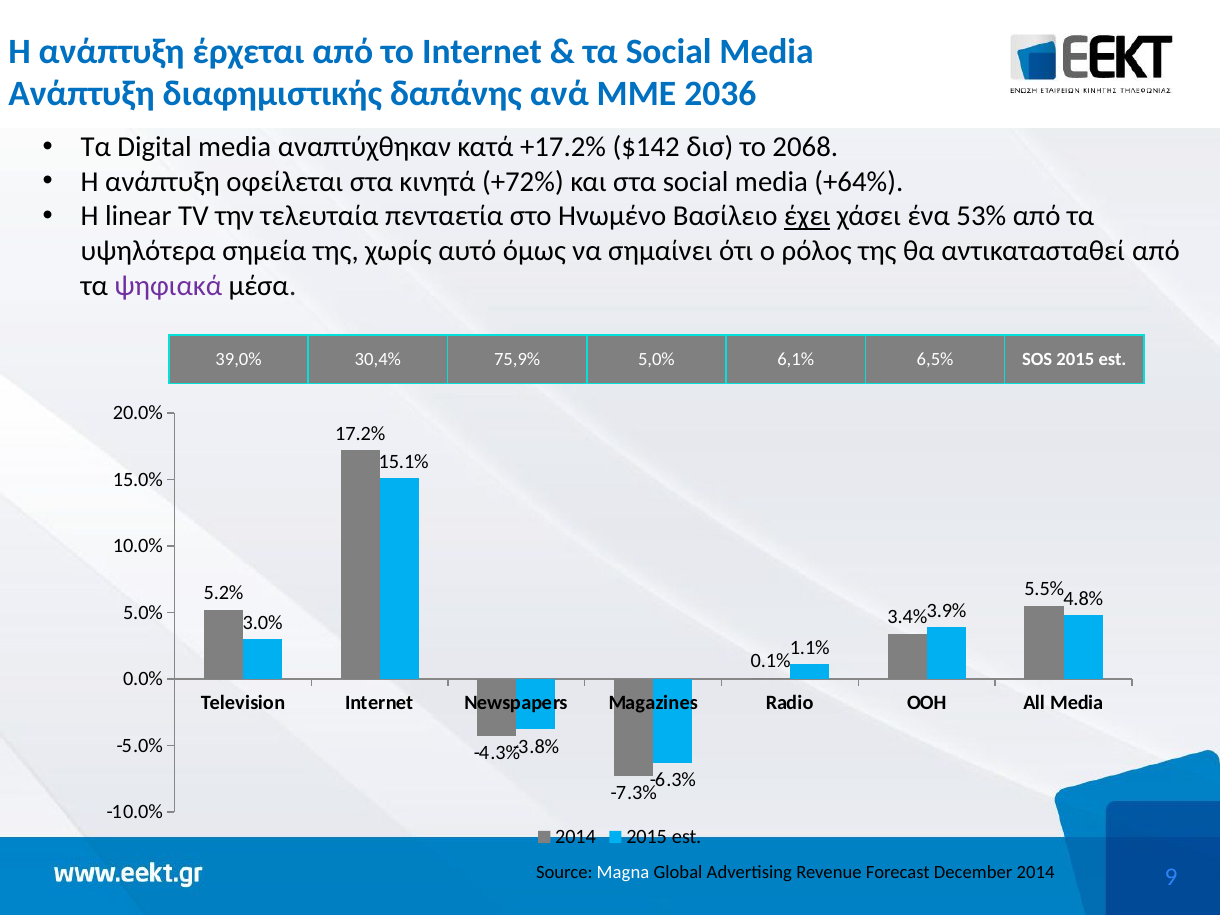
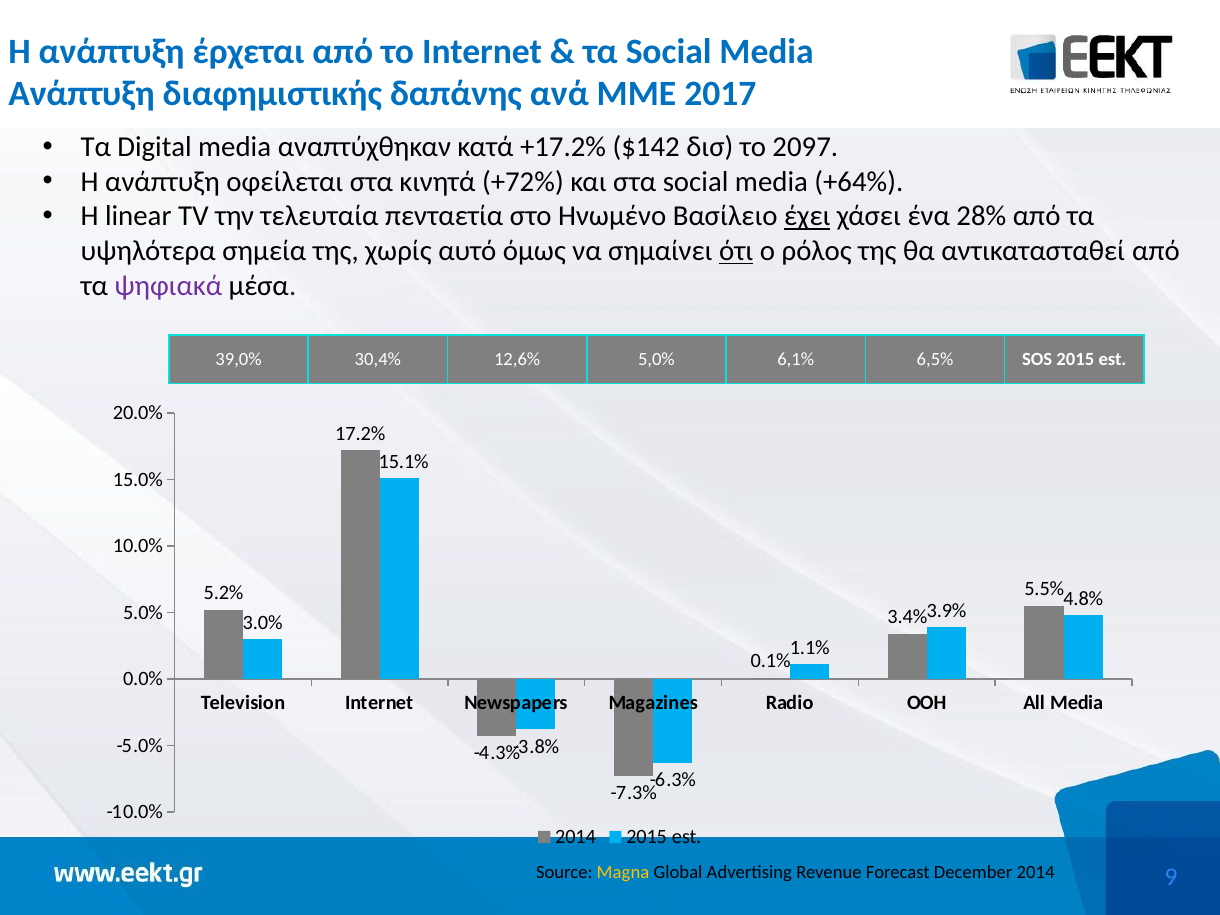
2036: 2036 -> 2017 (720, 94)
2068: 2068 -> 2097 (805, 147)
53%: 53% -> 28% (981, 216)
ότι underline: none -> present (736, 251)
75,9%: 75,9% -> 12,6% (517, 359)
Magna colour: white -> yellow (623, 872)
